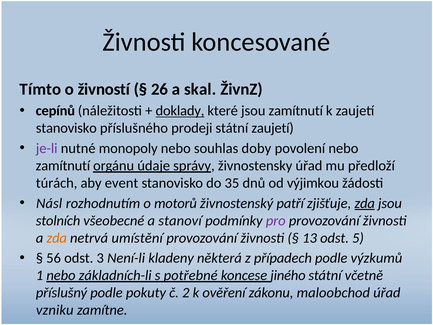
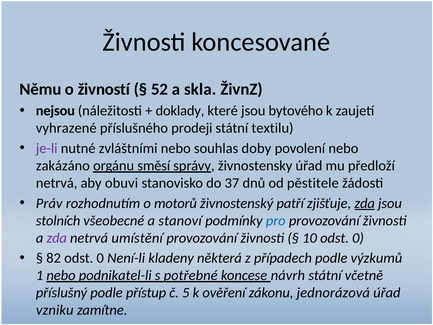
Tímto: Tímto -> Němu (41, 89)
26: 26 -> 52 (160, 89)
skal: skal -> skla (200, 89)
cepínů: cepínů -> nejsou (55, 111)
doklady underline: present -> none (180, 111)
jsou zamítnutí: zamítnutí -> bytového (296, 111)
stanovisko: stanovisko -> vyhrazené (66, 128)
státní zaujetí: zaujetí -> textilu (272, 128)
monopoly: monopoly -> zvláštními (128, 148)
zamítnutí: zamítnutí -> zakázáno (63, 166)
údaje: údaje -> směsí (154, 166)
túrách: túrách -> netrvá (57, 183)
event: event -> obuvi (122, 183)
35: 35 -> 37 (232, 183)
výjimkou: výjimkou -> pěstitele (313, 183)
Násl: Násl -> Práv (49, 203)
pro colour: purple -> blue (276, 220)
zda colour: orange -> purple (57, 238)
13: 13 -> 10 (310, 238)
5: 5 -> 0 (358, 238)
56: 56 -> 82 (54, 258)
3: 3 -> 0 (100, 258)
základních-li: základních-li -> podnikatel-li (115, 275)
jiného: jiného -> návrh (288, 275)
pokuty: pokuty -> přístup (146, 293)
2: 2 -> 5 (186, 293)
maloobchod: maloobchod -> jednorázová (333, 293)
